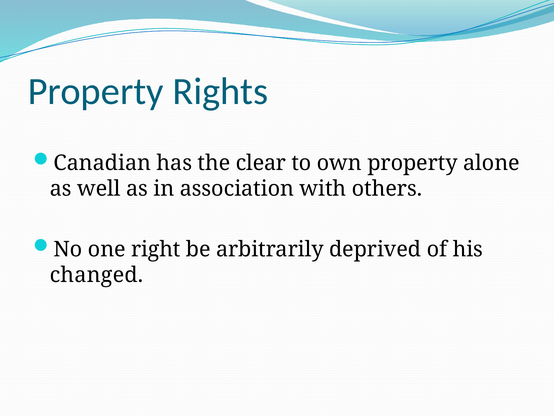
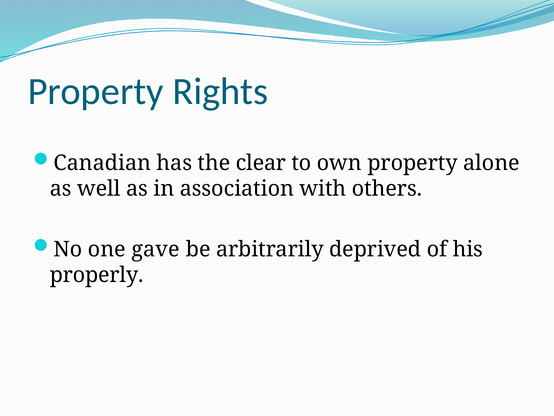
right: right -> gave (156, 249)
changed: changed -> properly (97, 275)
